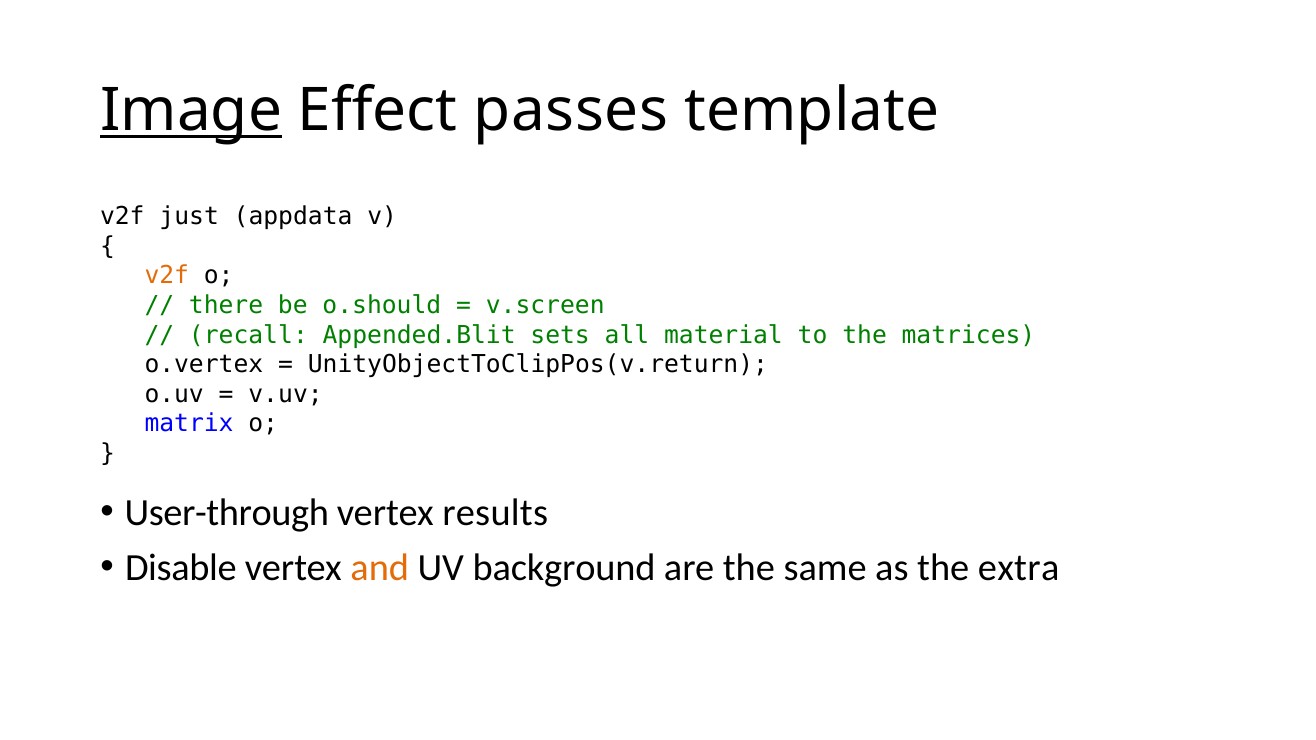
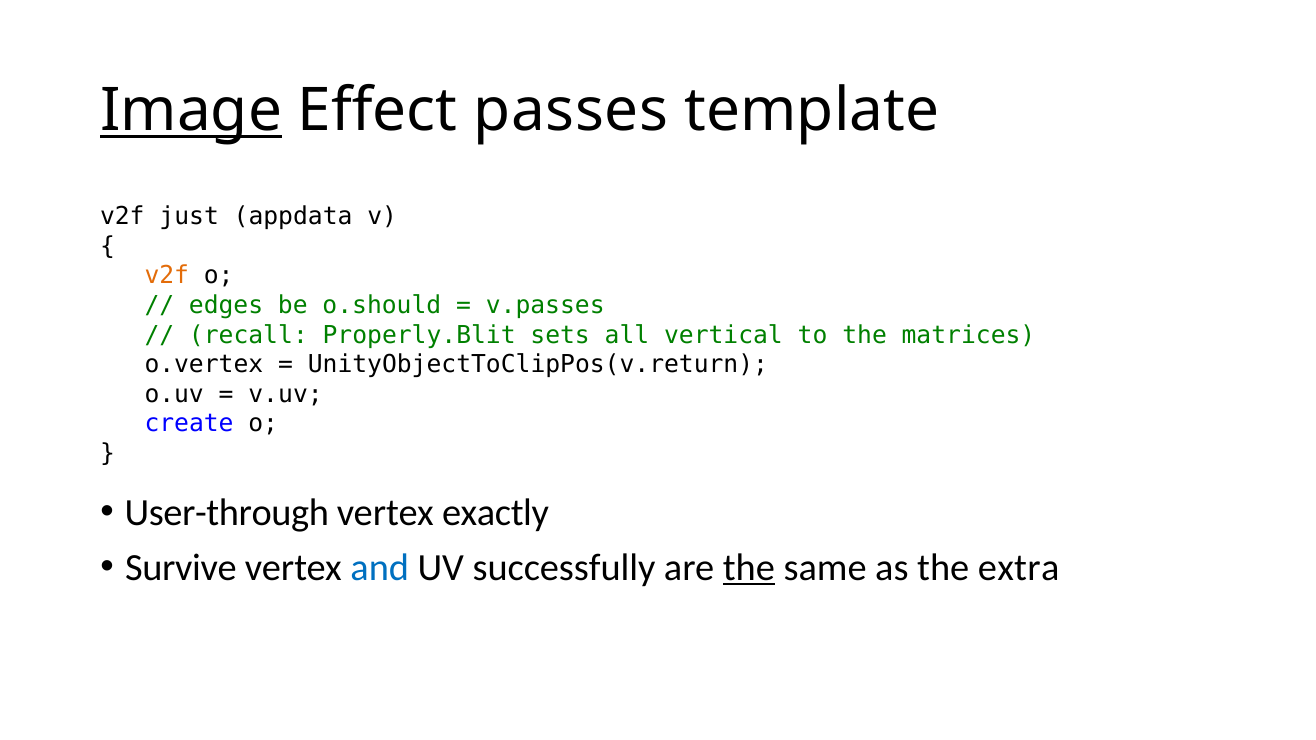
there: there -> edges (226, 306)
v.screen: v.screen -> v.passes (545, 306)
Appended.Blit: Appended.Blit -> Properly.Blit (419, 335)
material: material -> vertical (723, 335)
matrix: matrix -> create (189, 424)
results: results -> exactly (495, 513)
Disable: Disable -> Survive (181, 568)
and colour: orange -> blue (380, 568)
background: background -> successfully (564, 568)
the underline: none -> present (749, 568)
